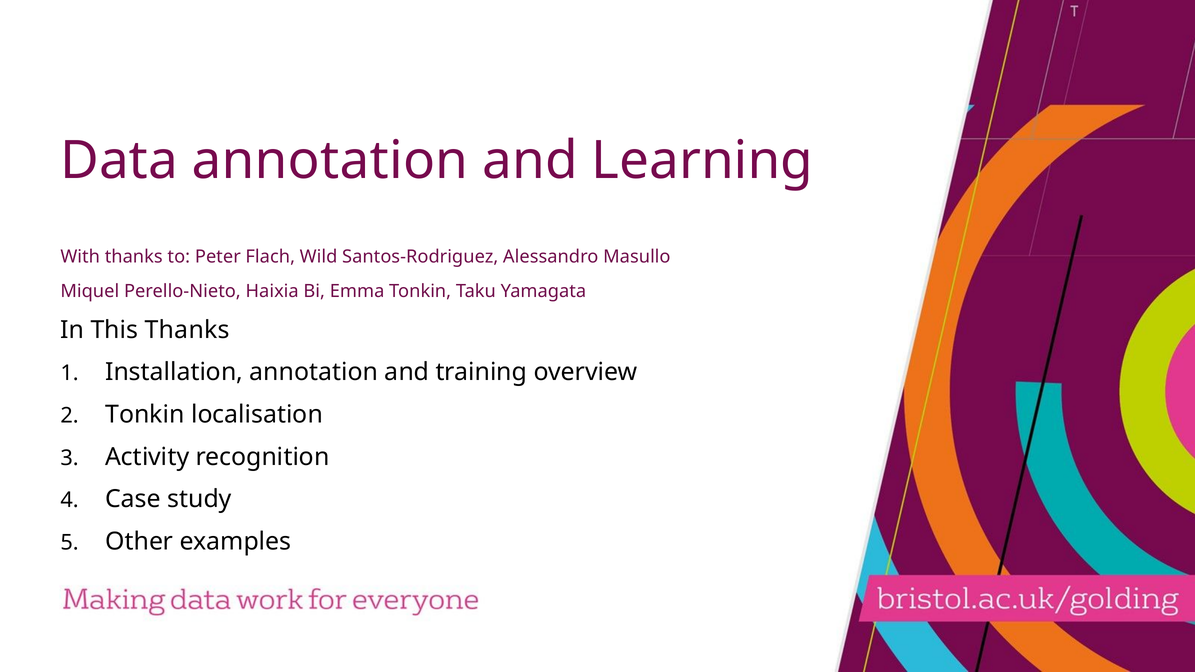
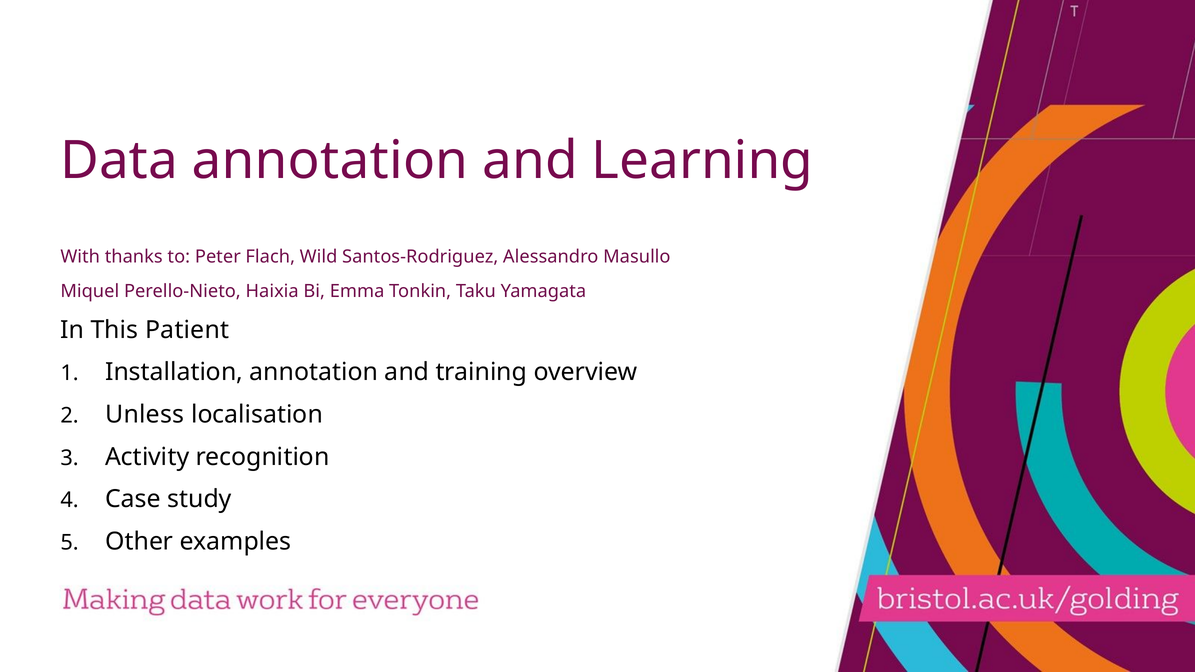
This Thanks: Thanks -> Patient (187, 330)
Tonkin: Tonkin -> Unless (145, 415)
